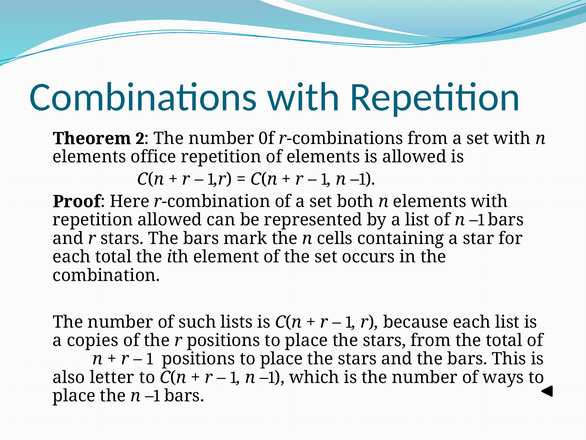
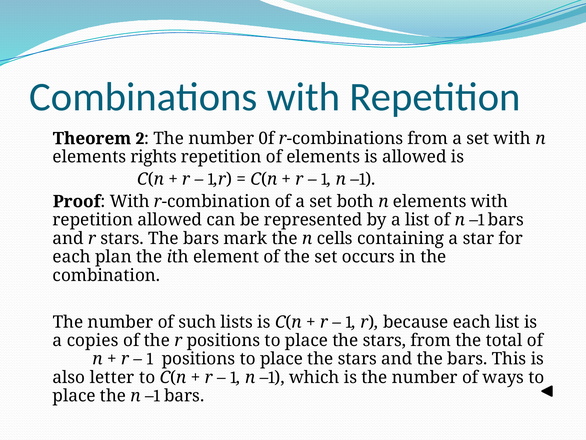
office: office -> rights (154, 157)
Proof Here: Here -> With (130, 201)
each total: total -> plan (113, 257)
